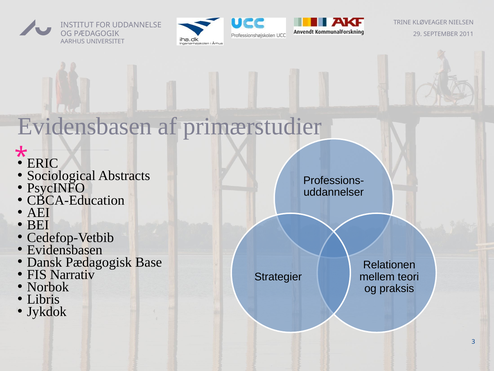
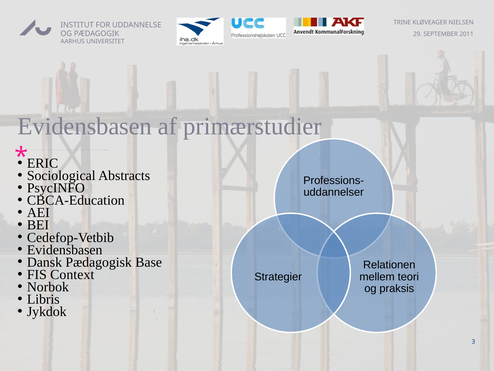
Narrativ: Narrativ -> Context (72, 274)
